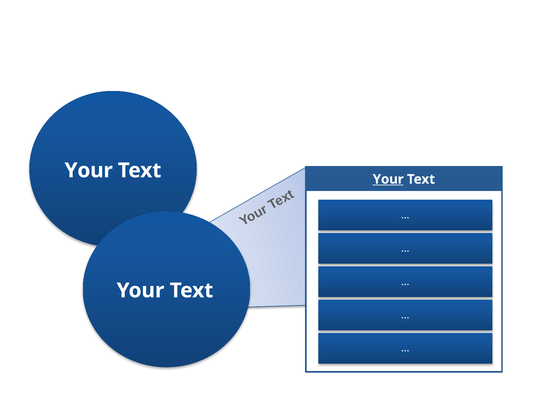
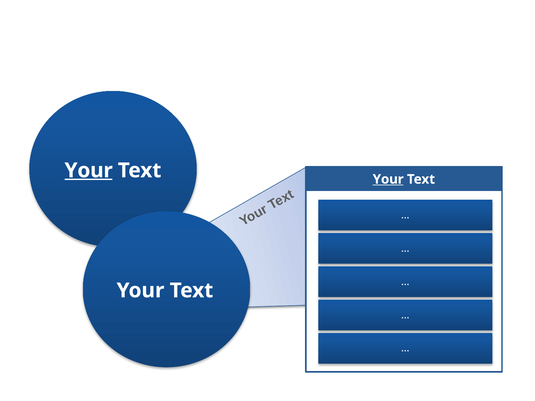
Your underline: none -> present (89, 171)
